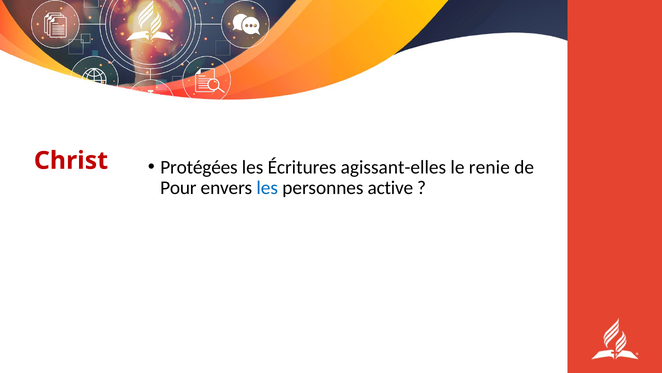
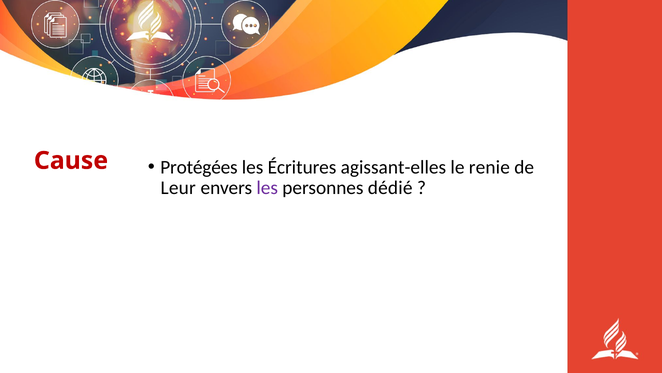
Christ: Christ -> Cause (71, 160)
Pour: Pour -> Leur (178, 188)
les colour: blue -> purple (267, 188)
active: active -> dédié (390, 188)
